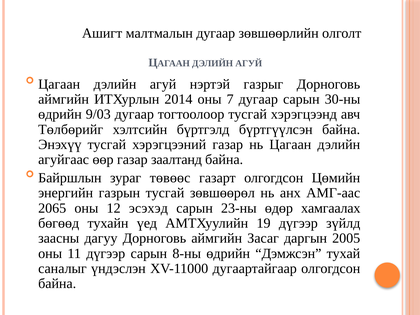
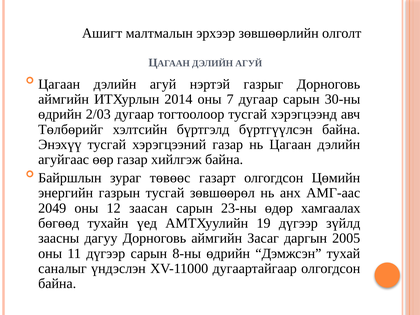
малтмалын дугаар: дугаар -> эрхээр (216, 33)
9/03: 9/03 -> 2/03 (98, 114)
заалтанд: заалтанд -> хийлгэж (176, 160)
2065: 2065 -> 2049 (52, 208)
эсэхэд: эсэхэд -> заасан (148, 208)
